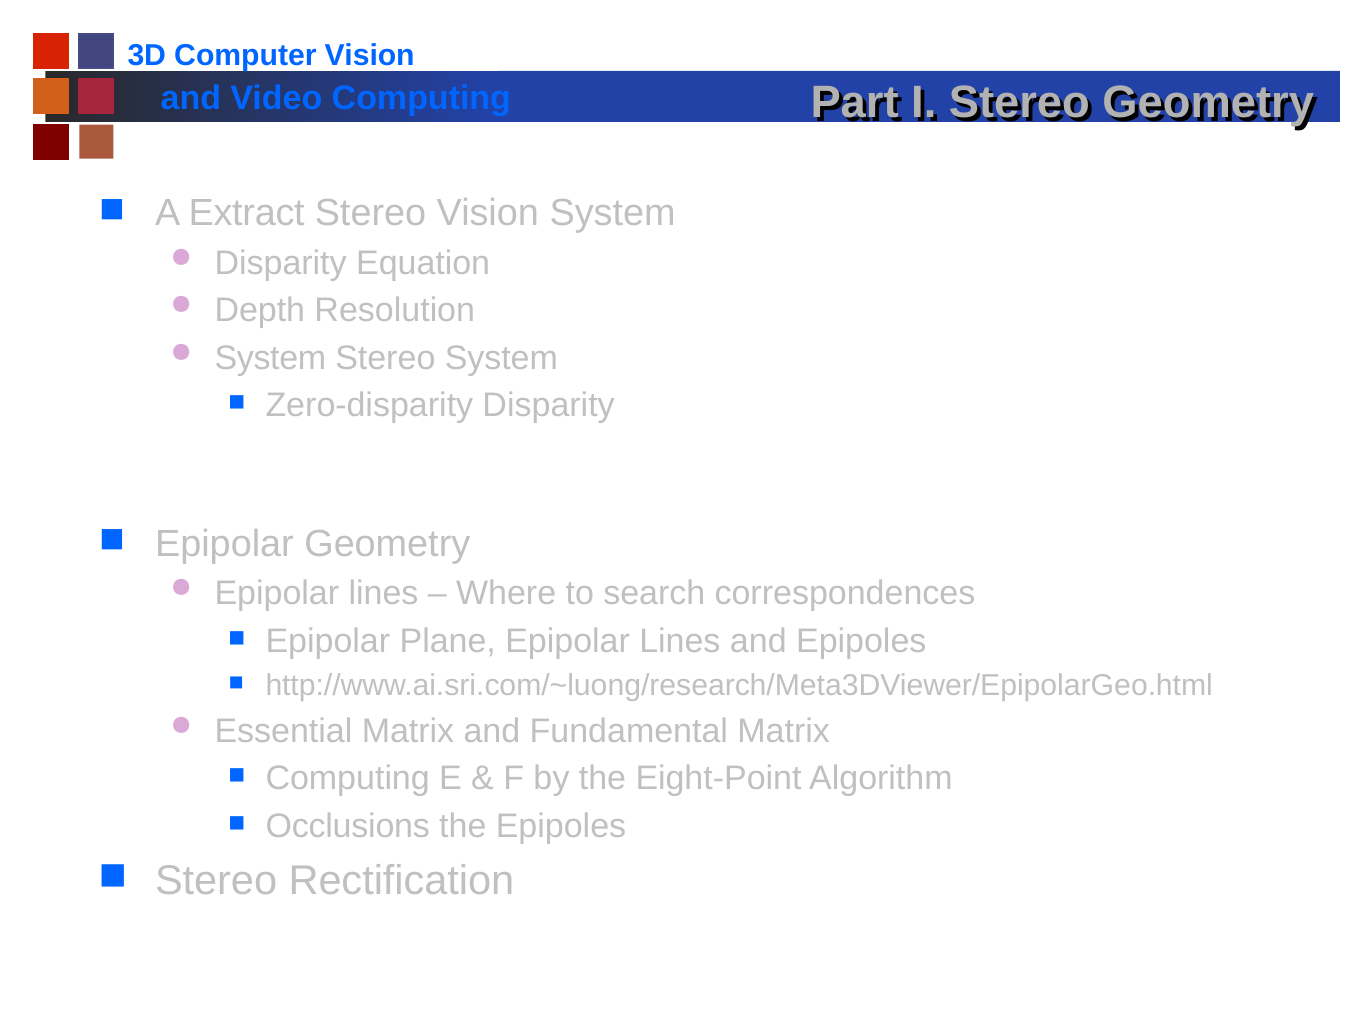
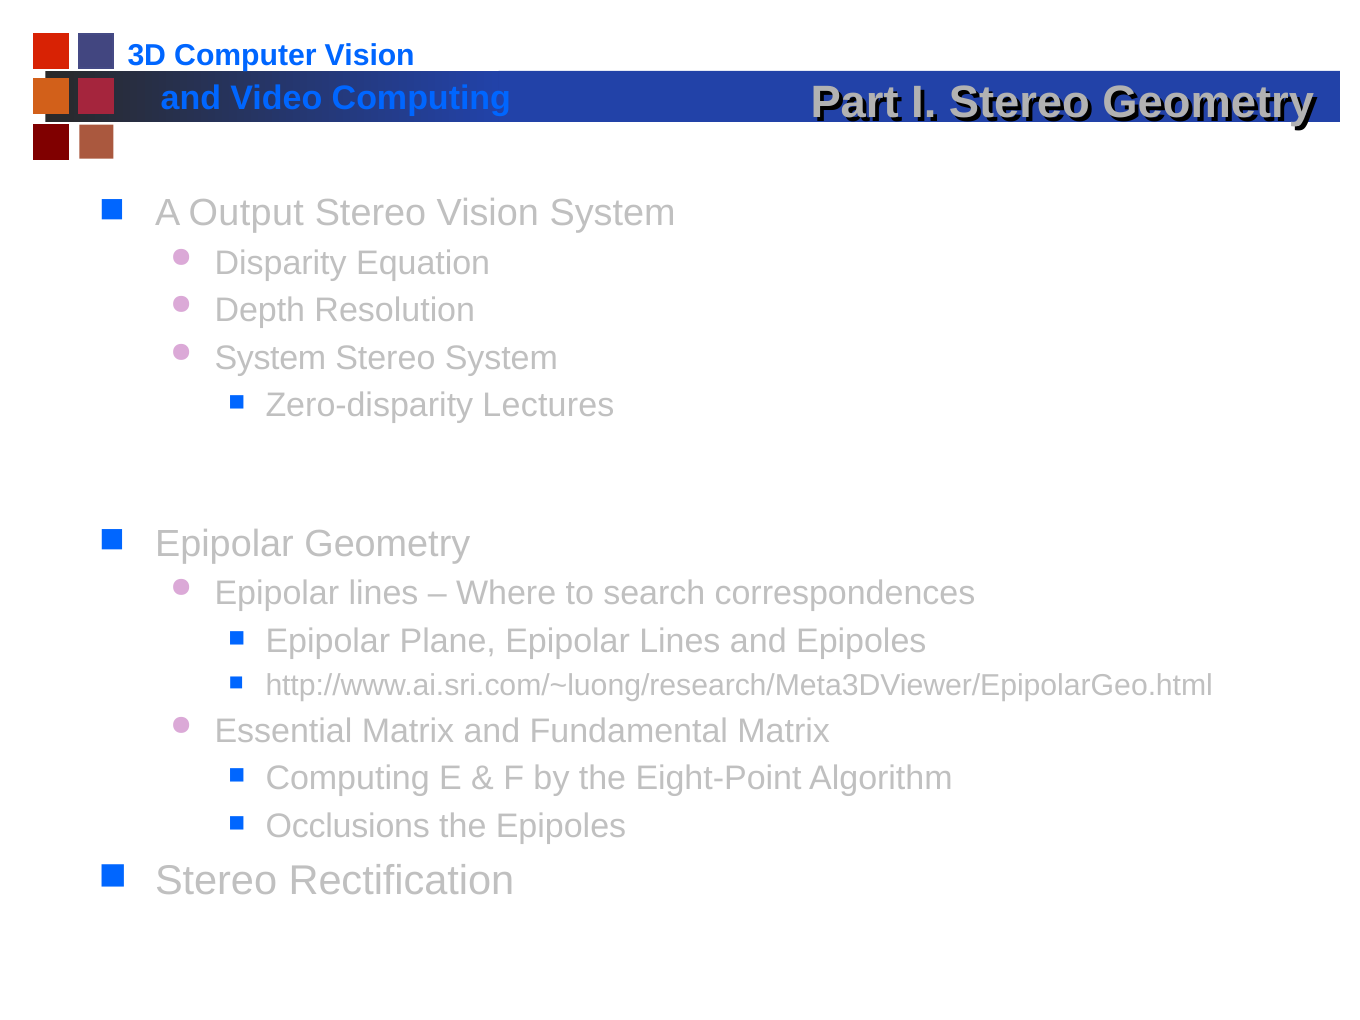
Extract: Extract -> Output (246, 213)
Zero-disparity Disparity: Disparity -> Lectures (548, 406)
